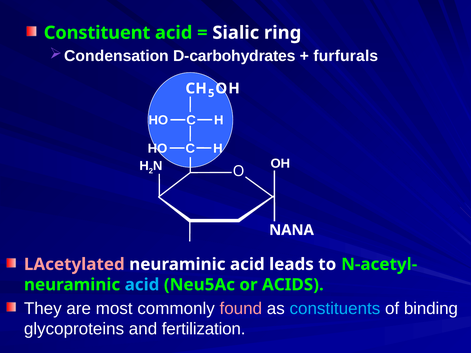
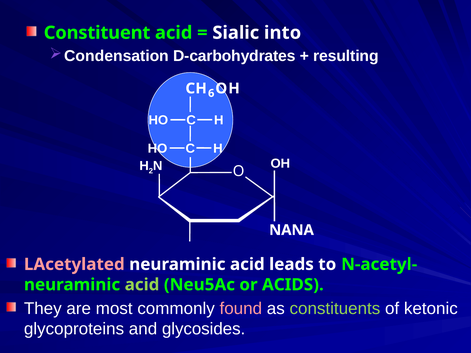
ring: ring -> into (283, 33)
furfurals: furfurals -> resulting (346, 56)
5: 5 -> 6 (211, 93)
acid colour: light blue -> light green (142, 285)
constituents colour: light blue -> light green (335, 309)
binding: binding -> ketonic (431, 309)
fertilization: fertilization -> glycosides (204, 329)
